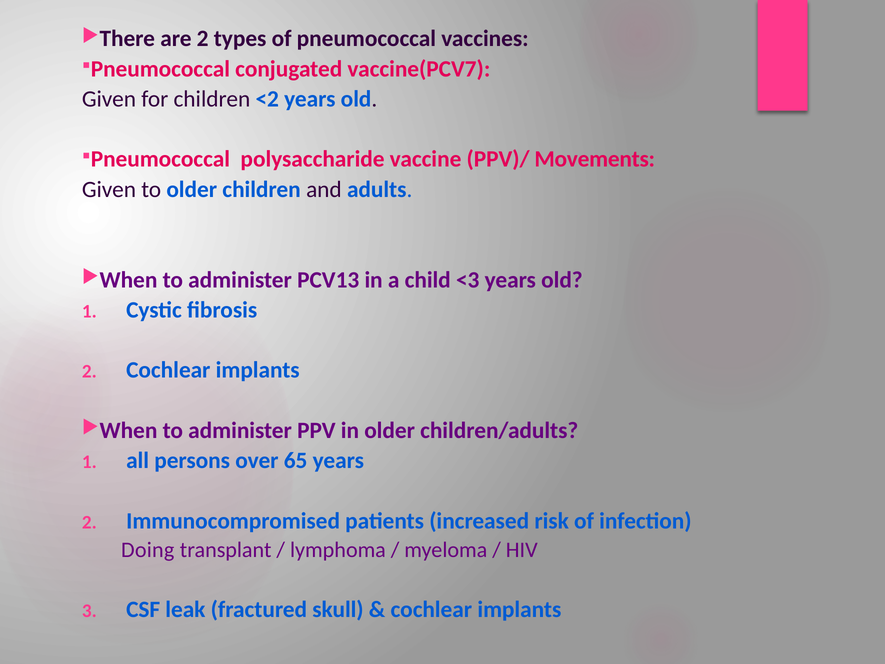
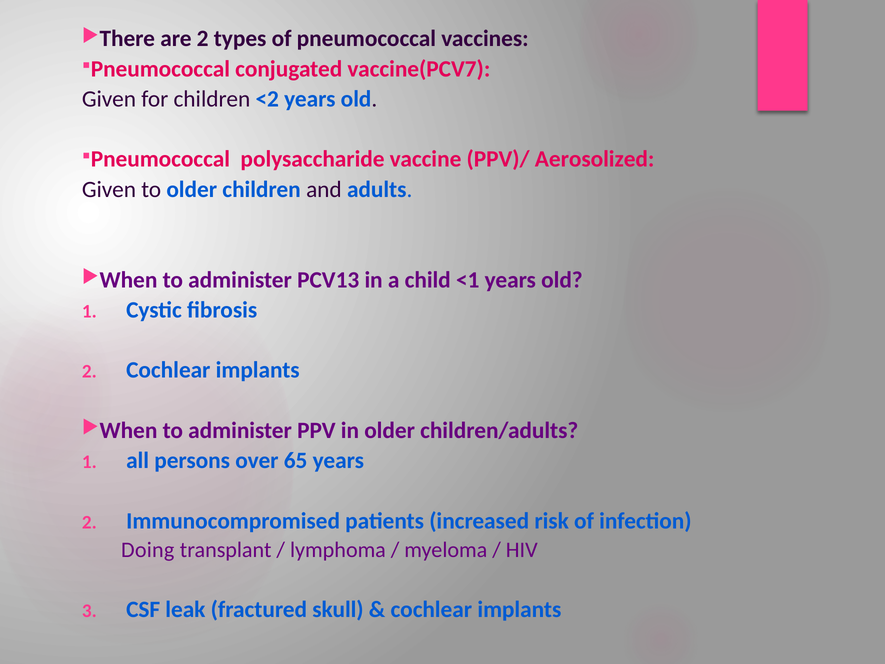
Movements: Movements -> Aerosolized (595, 159)
<3: <3 -> <1 (468, 280)
